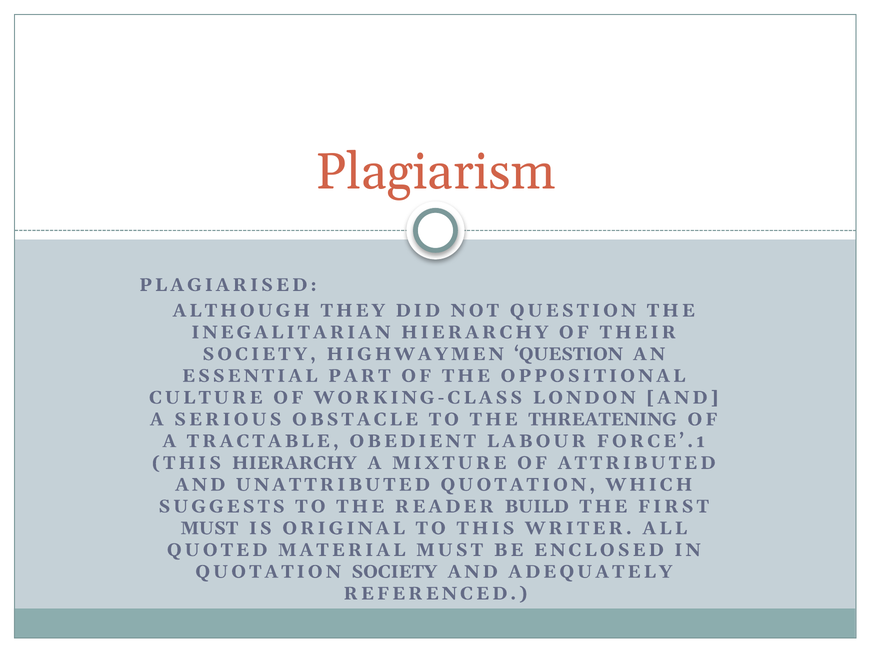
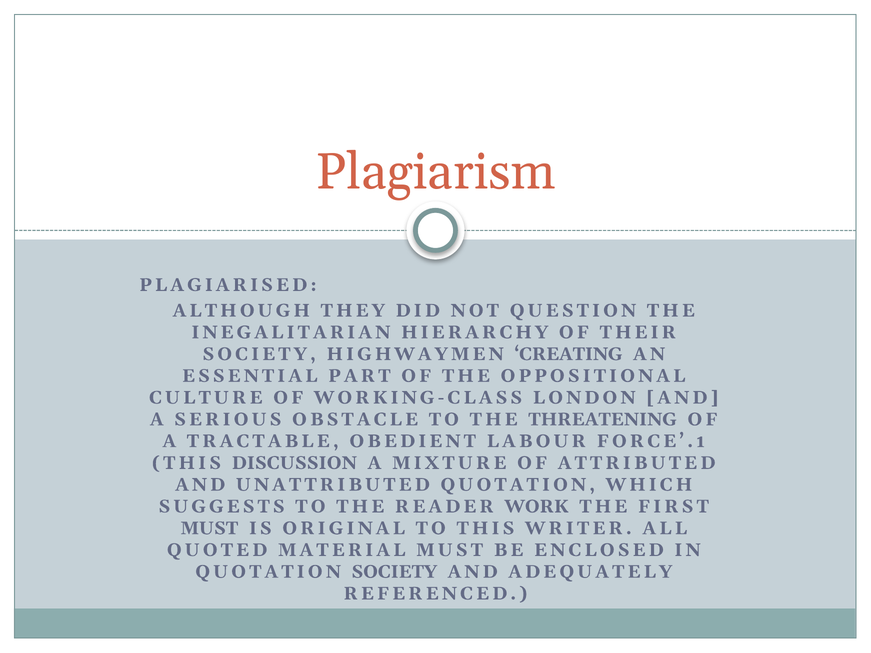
HIGHWAYMEN QUESTION: QUESTION -> CREATING (568, 354)
THIS HIERARCHY: HIERARCHY -> DISCUSSION (294, 463)
BUILD: BUILD -> WORK (537, 507)
